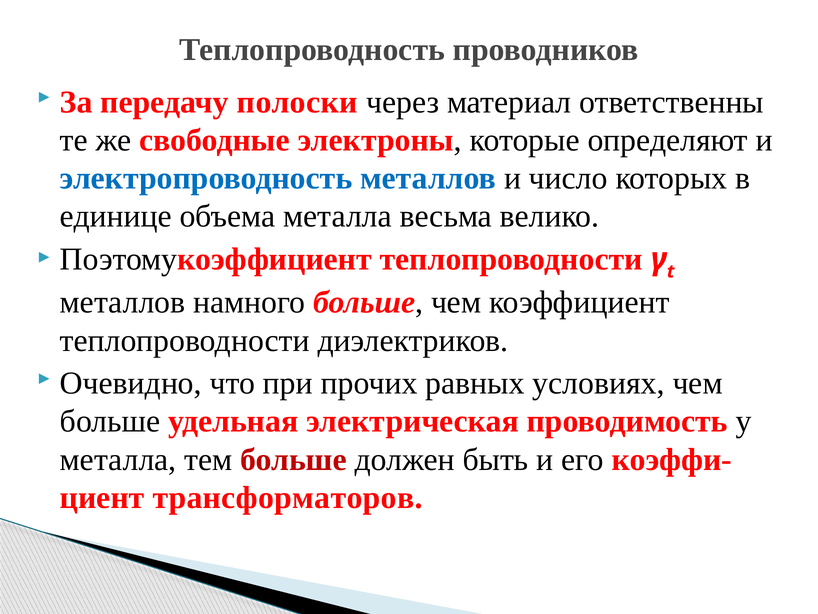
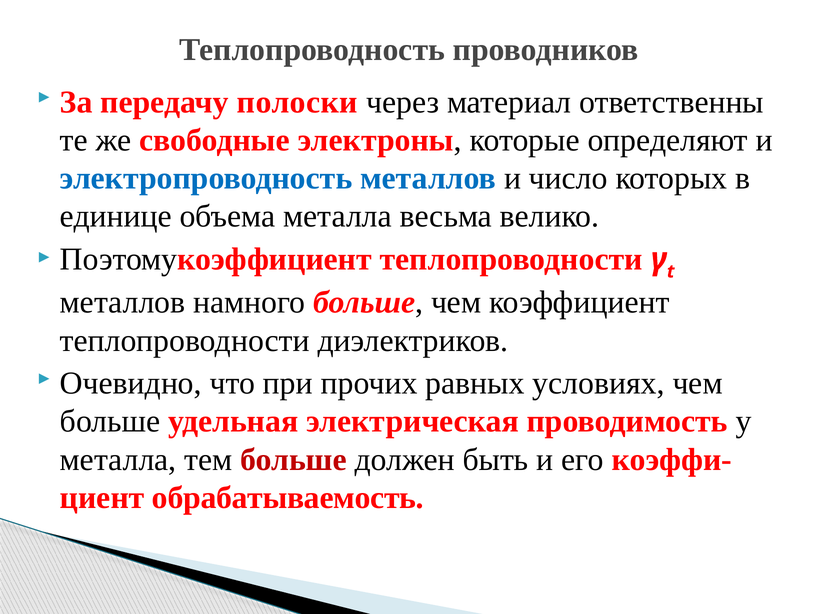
трансформаторов: трансформаторов -> обрабатываемость (288, 497)
